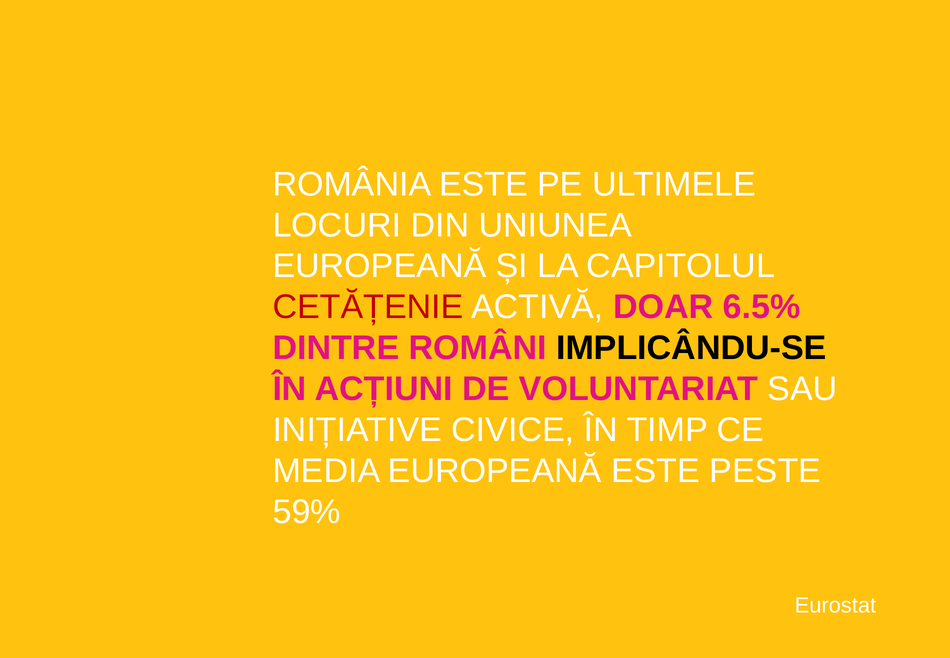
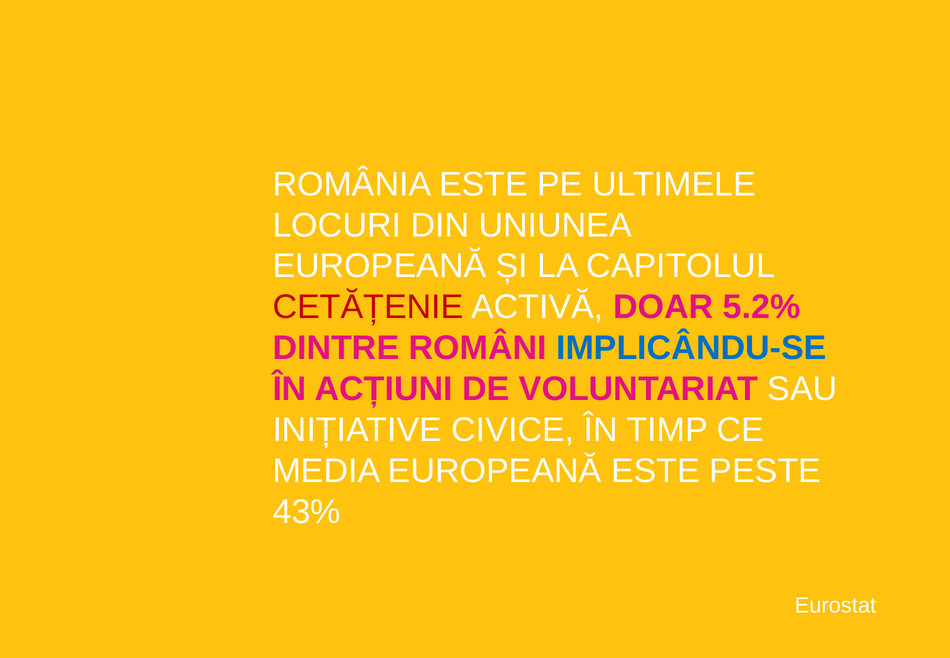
6.5%: 6.5% -> 5.2% (762, 307)
IMPLICÂNDU-SE colour: black -> blue (691, 348)
59%: 59% -> 43% (307, 512)
